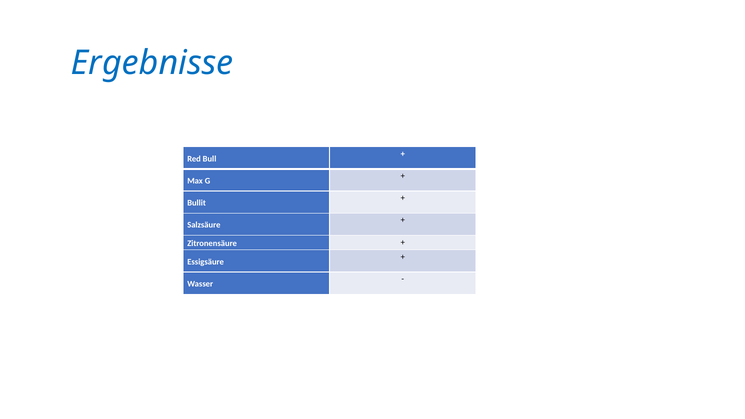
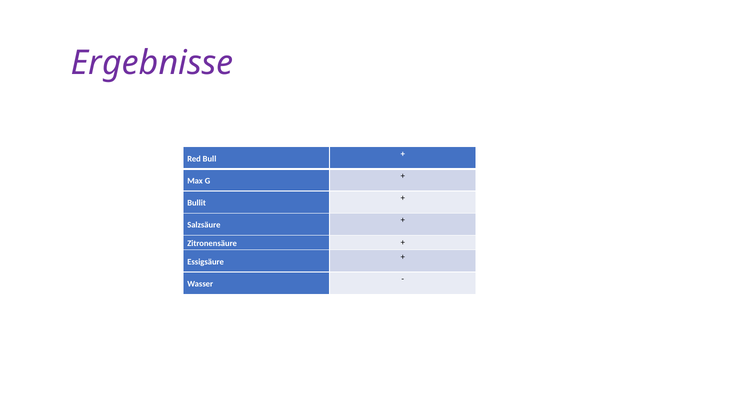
Ergebnisse colour: blue -> purple (152, 63)
